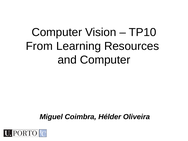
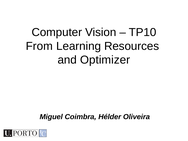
and Computer: Computer -> Optimizer (105, 60)
